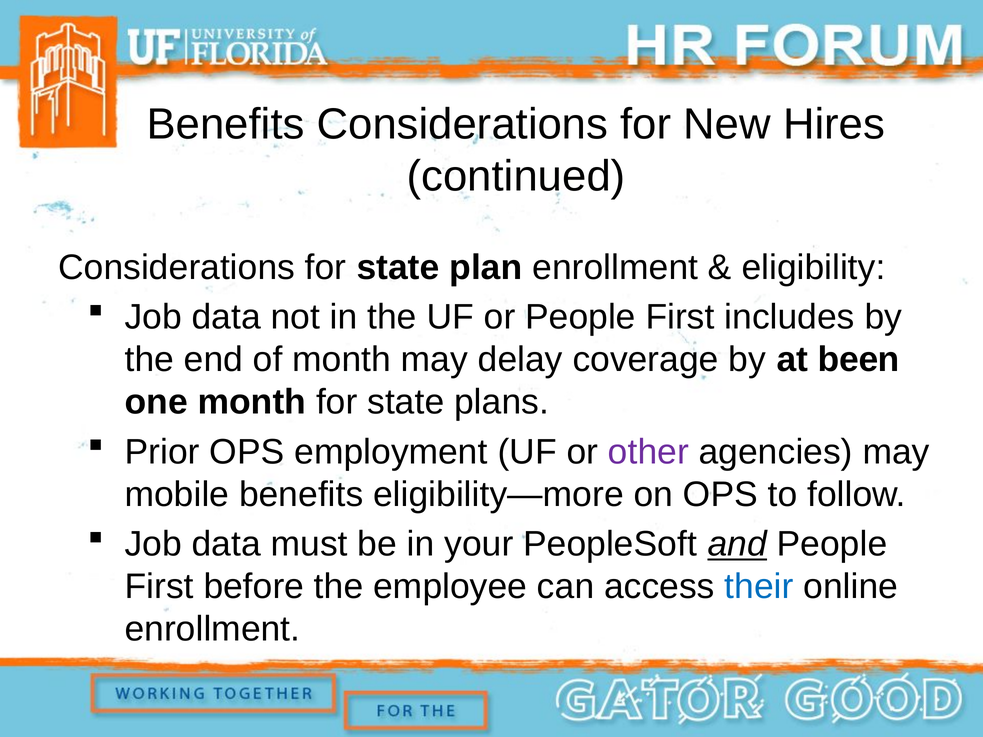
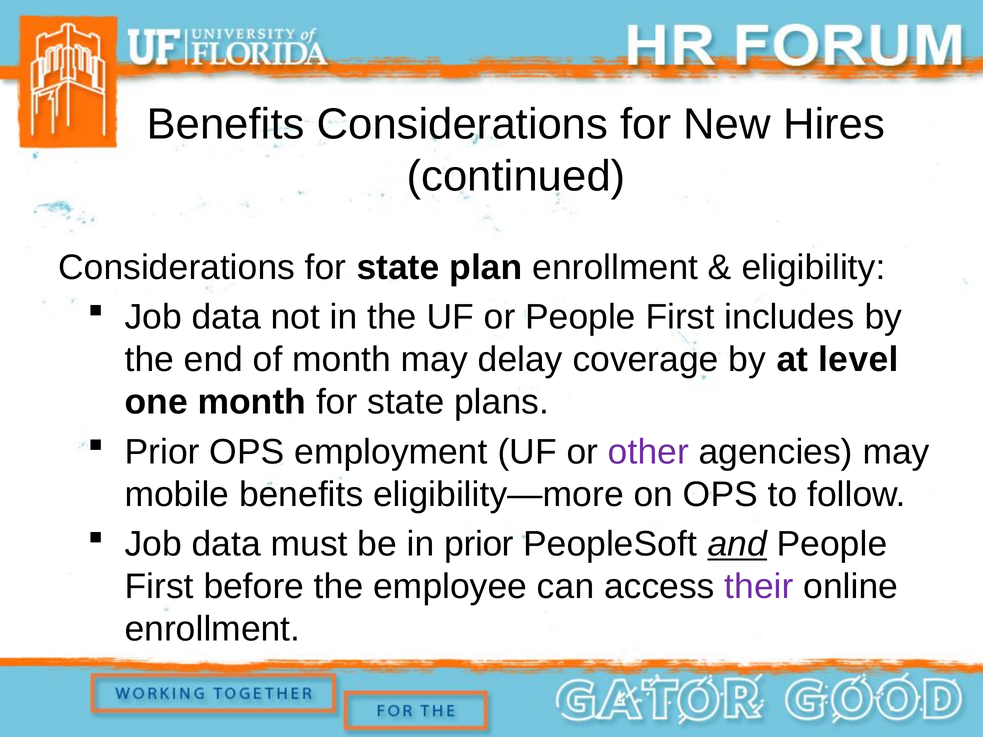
been: been -> level (858, 360)
in your: your -> prior (479, 544)
their colour: blue -> purple (759, 587)
